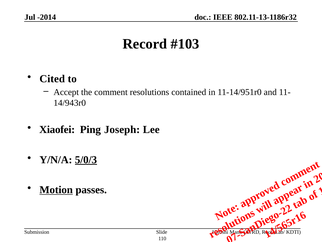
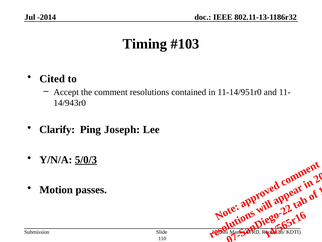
Record: Record -> Timing (145, 44)
Xiaofei: Xiaofei -> Clarify (57, 129)
Motion underline: present -> none (56, 189)
